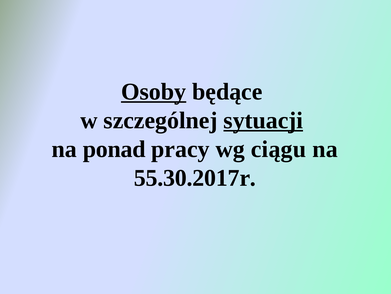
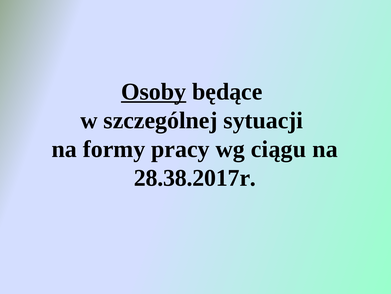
sytuacji underline: present -> none (263, 120)
ponad: ponad -> formy (114, 149)
55.30.2017r: 55.30.2017r -> 28.38.2017r (195, 177)
